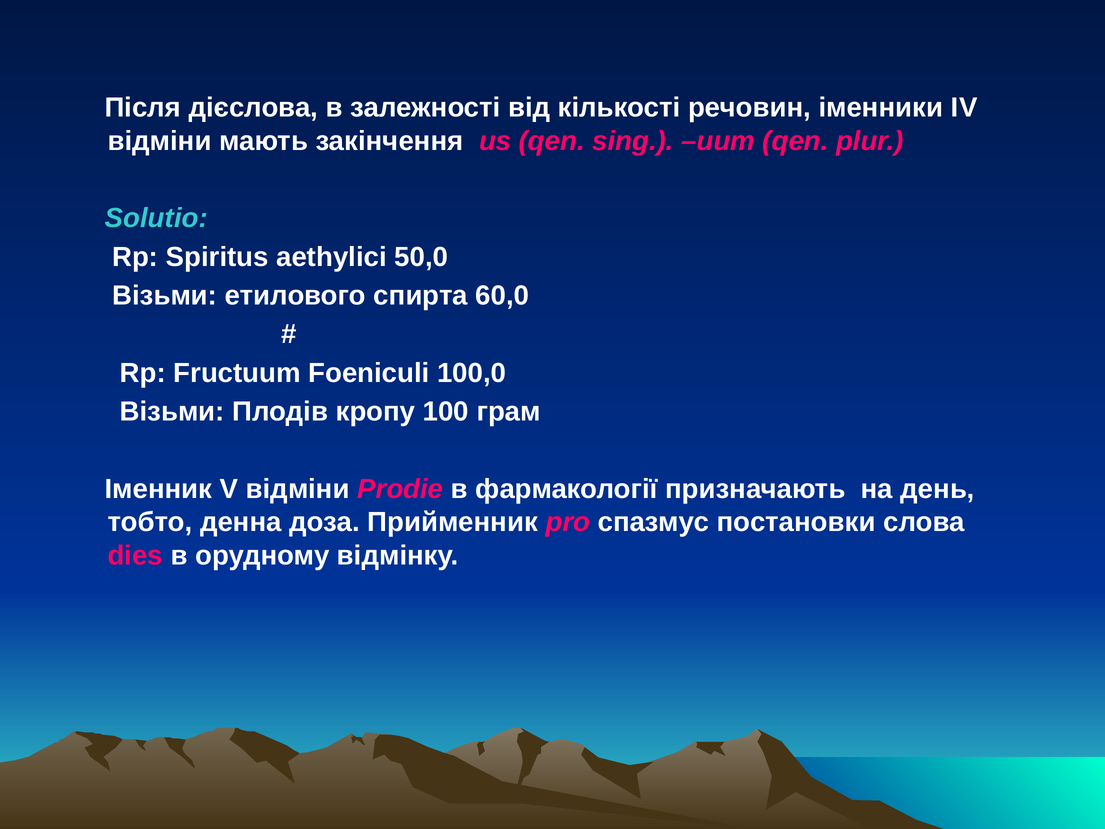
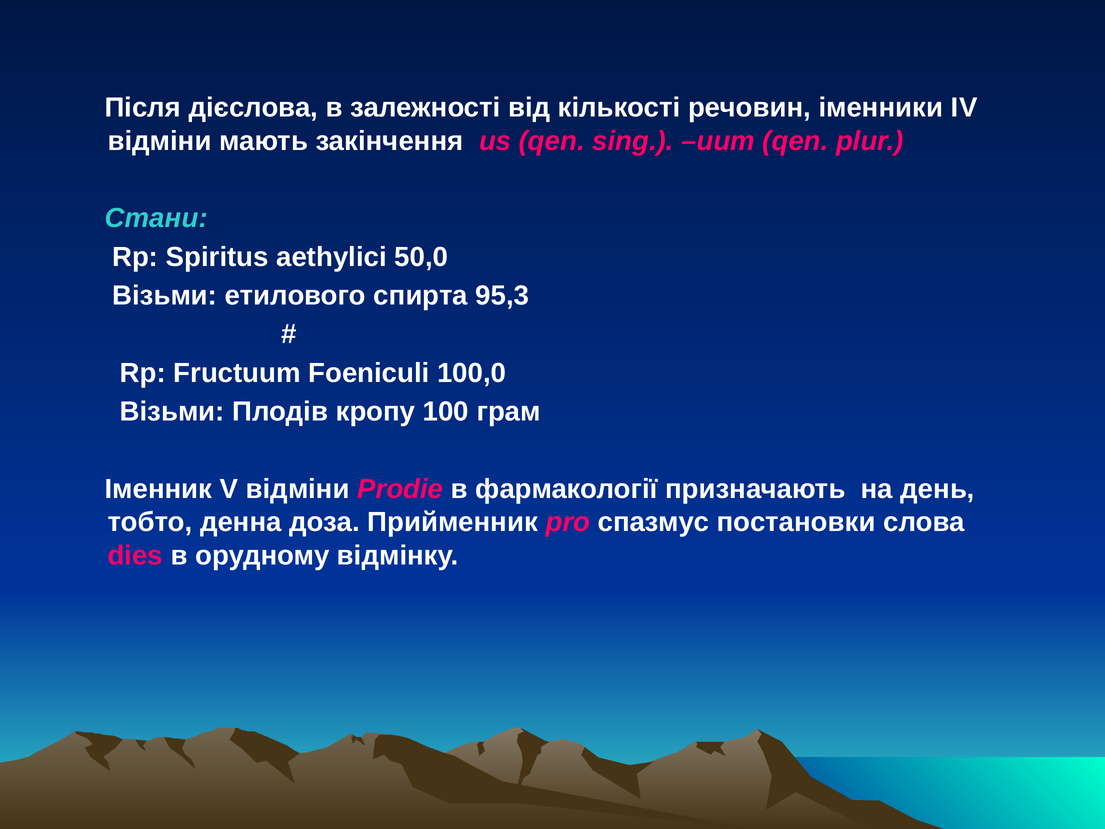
Solutio: Solutio -> Стани (156, 218)
60,0: 60,0 -> 95,3 (502, 296)
